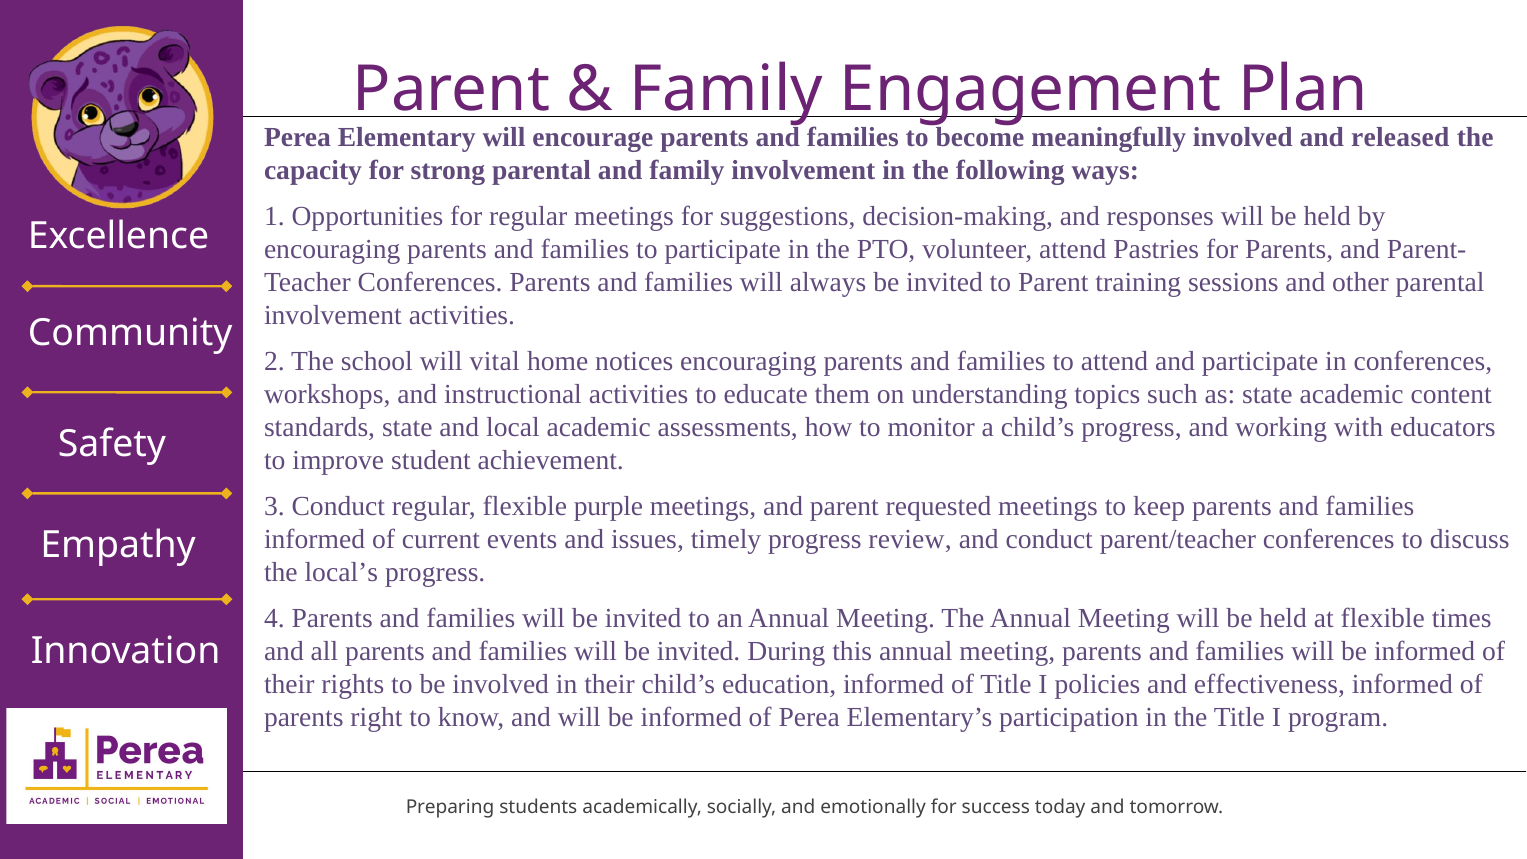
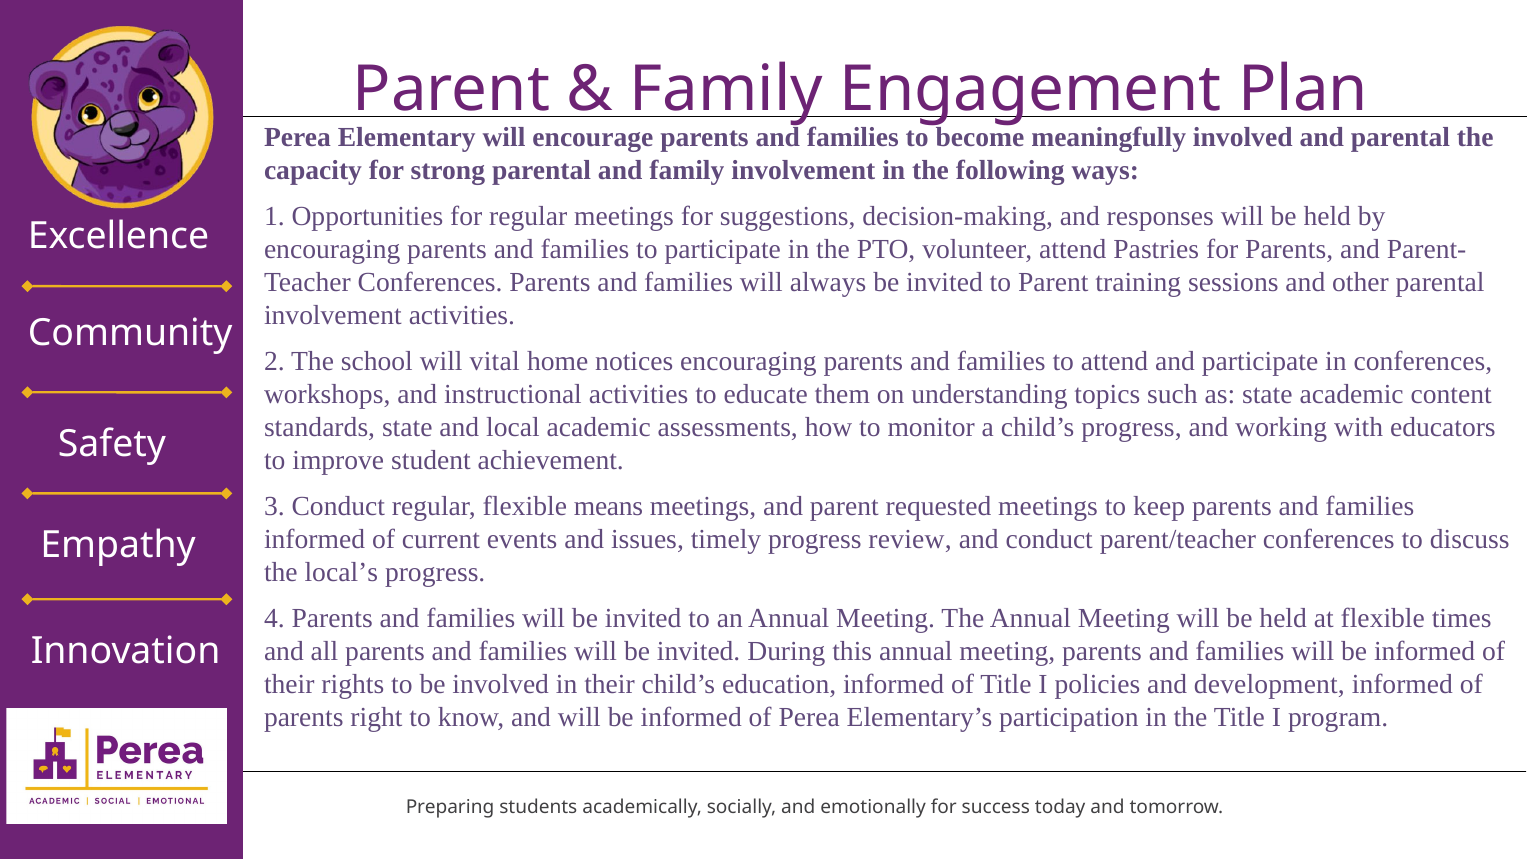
released: released -> parental (1400, 138)
purple: purple -> means (609, 507)
effectiveness: effectiveness -> development (1269, 685)
